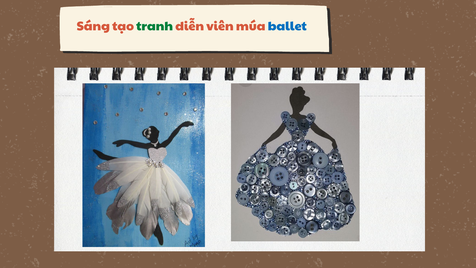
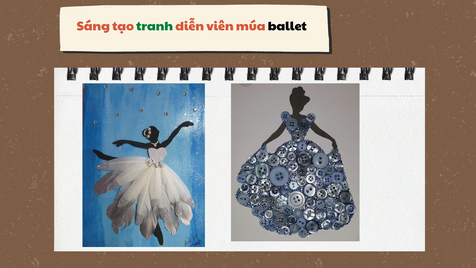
ballet colour: blue -> black (287, 26)
